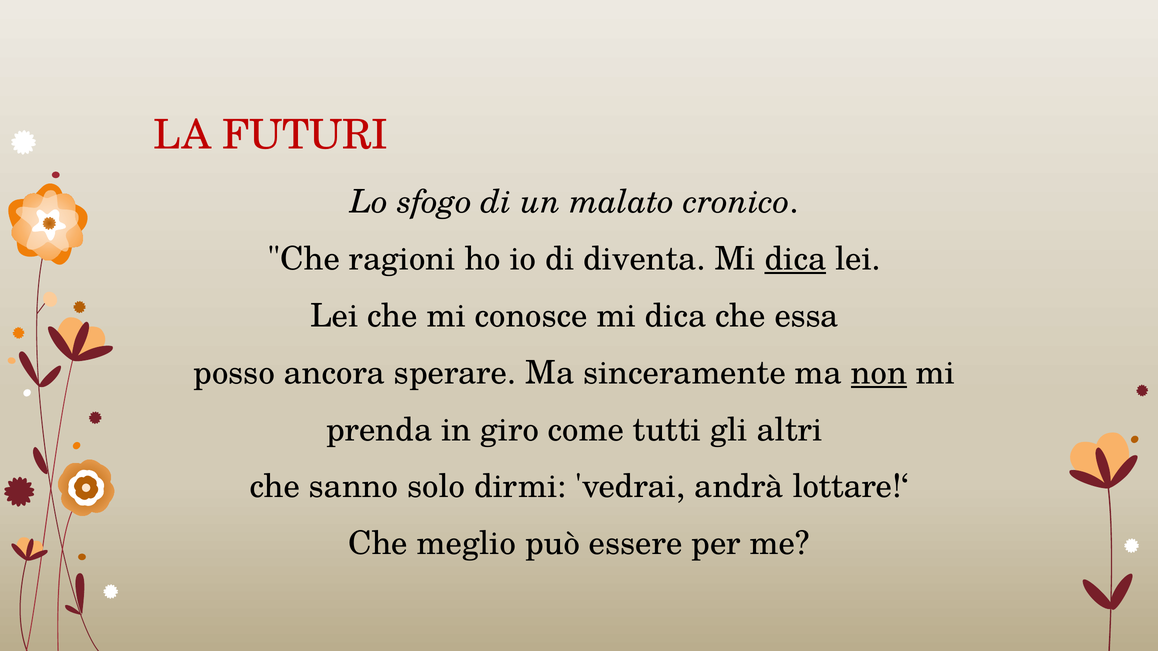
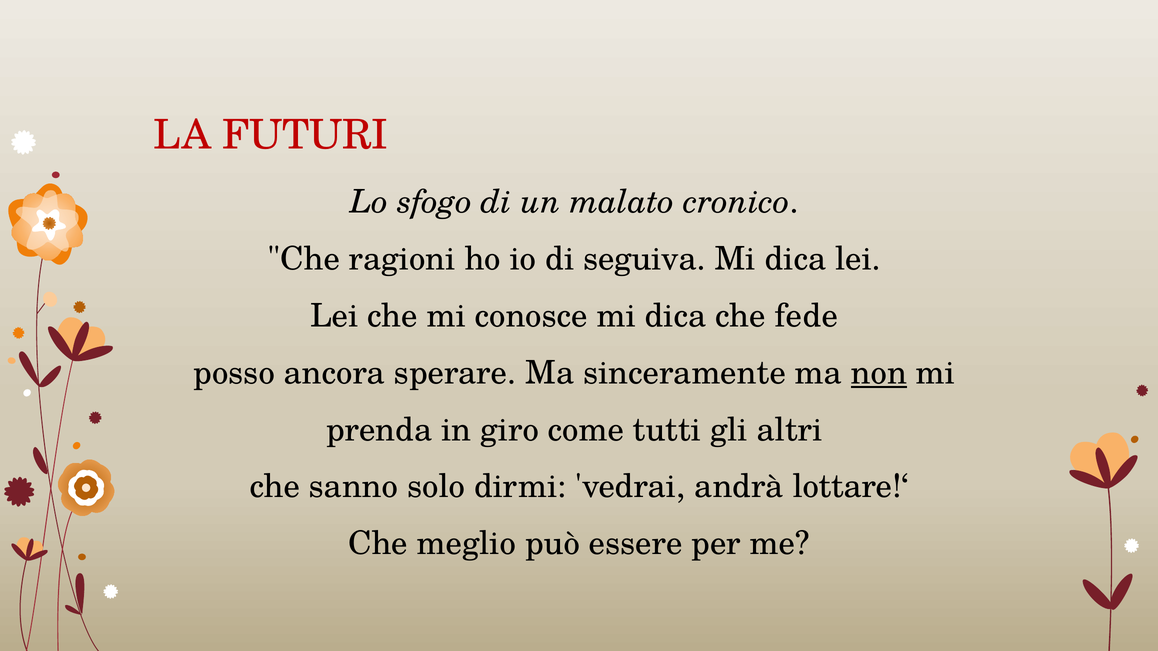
diventa: diventa -> seguiva (645, 259)
dica underline: present -> none (795, 259)
essa: essa -> fede (806, 316)
